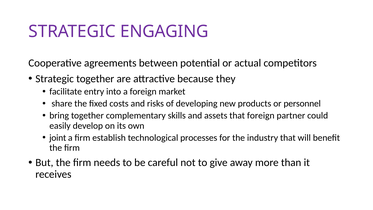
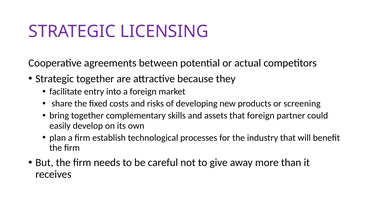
ENGAGING: ENGAGING -> LICENSING (164, 31)
personnel: personnel -> screening (302, 104)
joint: joint -> plan (58, 138)
